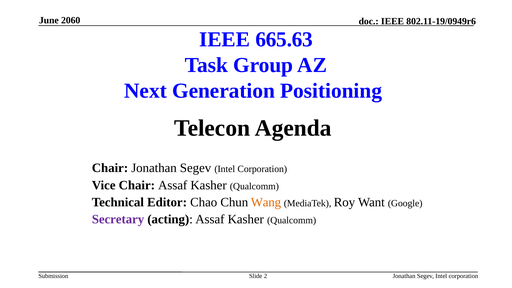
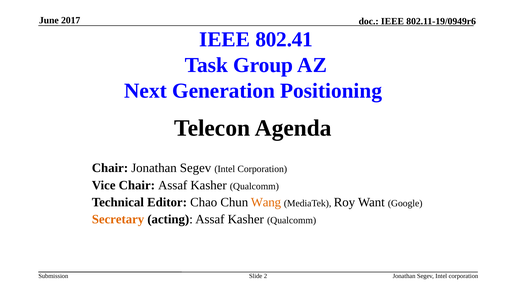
2060: 2060 -> 2017 (71, 20)
665.63: 665.63 -> 802.41 (284, 40)
Secretary colour: purple -> orange (118, 219)
